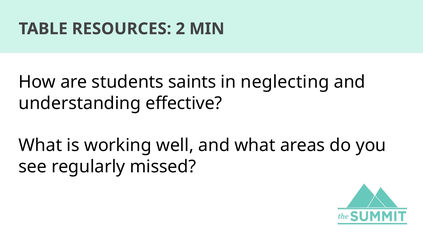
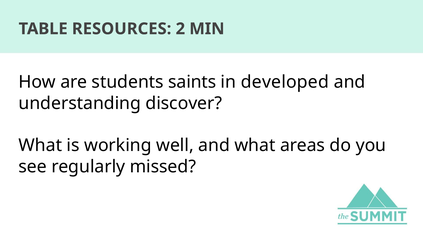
neglecting: neglecting -> developed (285, 82)
effective: effective -> discover (184, 103)
